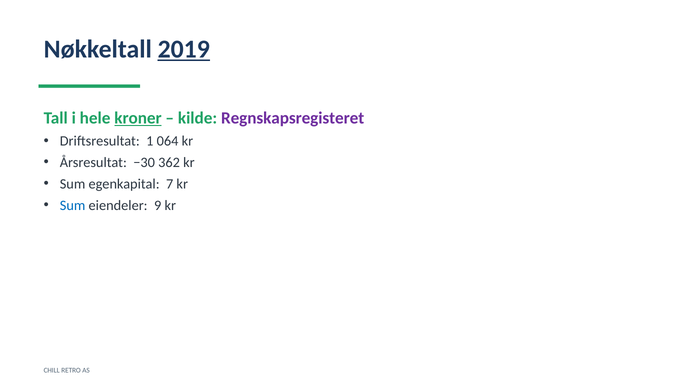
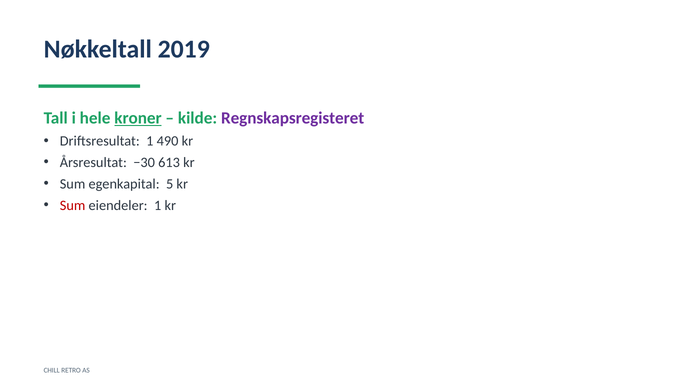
2019 underline: present -> none (184, 49)
064: 064 -> 490 (168, 141)
362: 362 -> 613 (169, 163)
7: 7 -> 5 (170, 184)
Sum colour: blue -> red (73, 206)
eiendeler 9: 9 -> 1 (158, 206)
